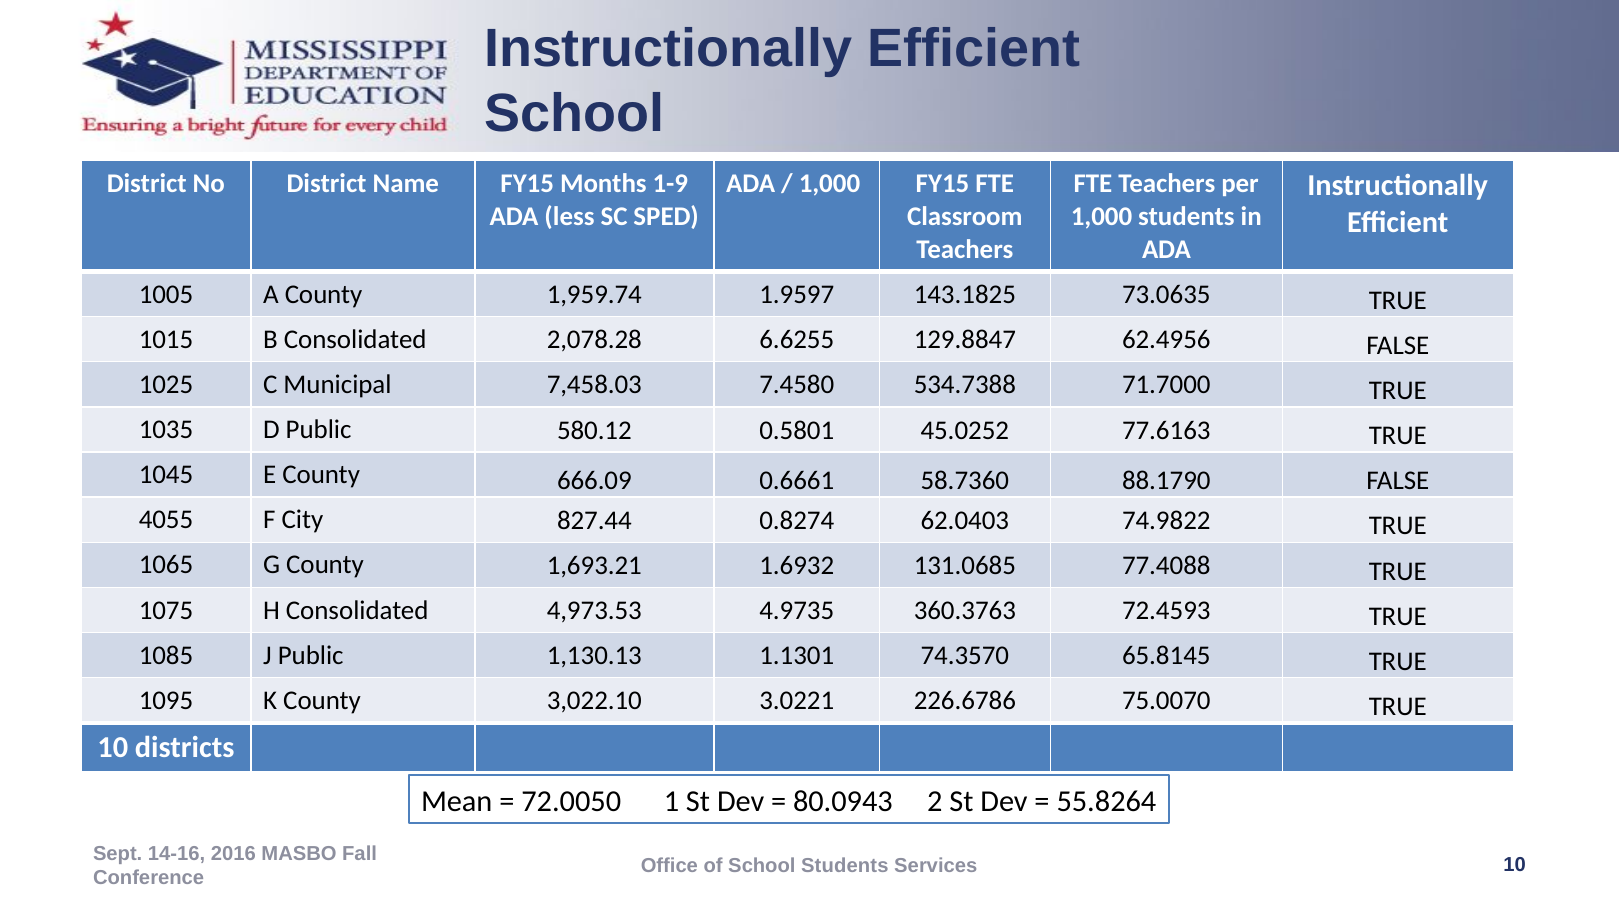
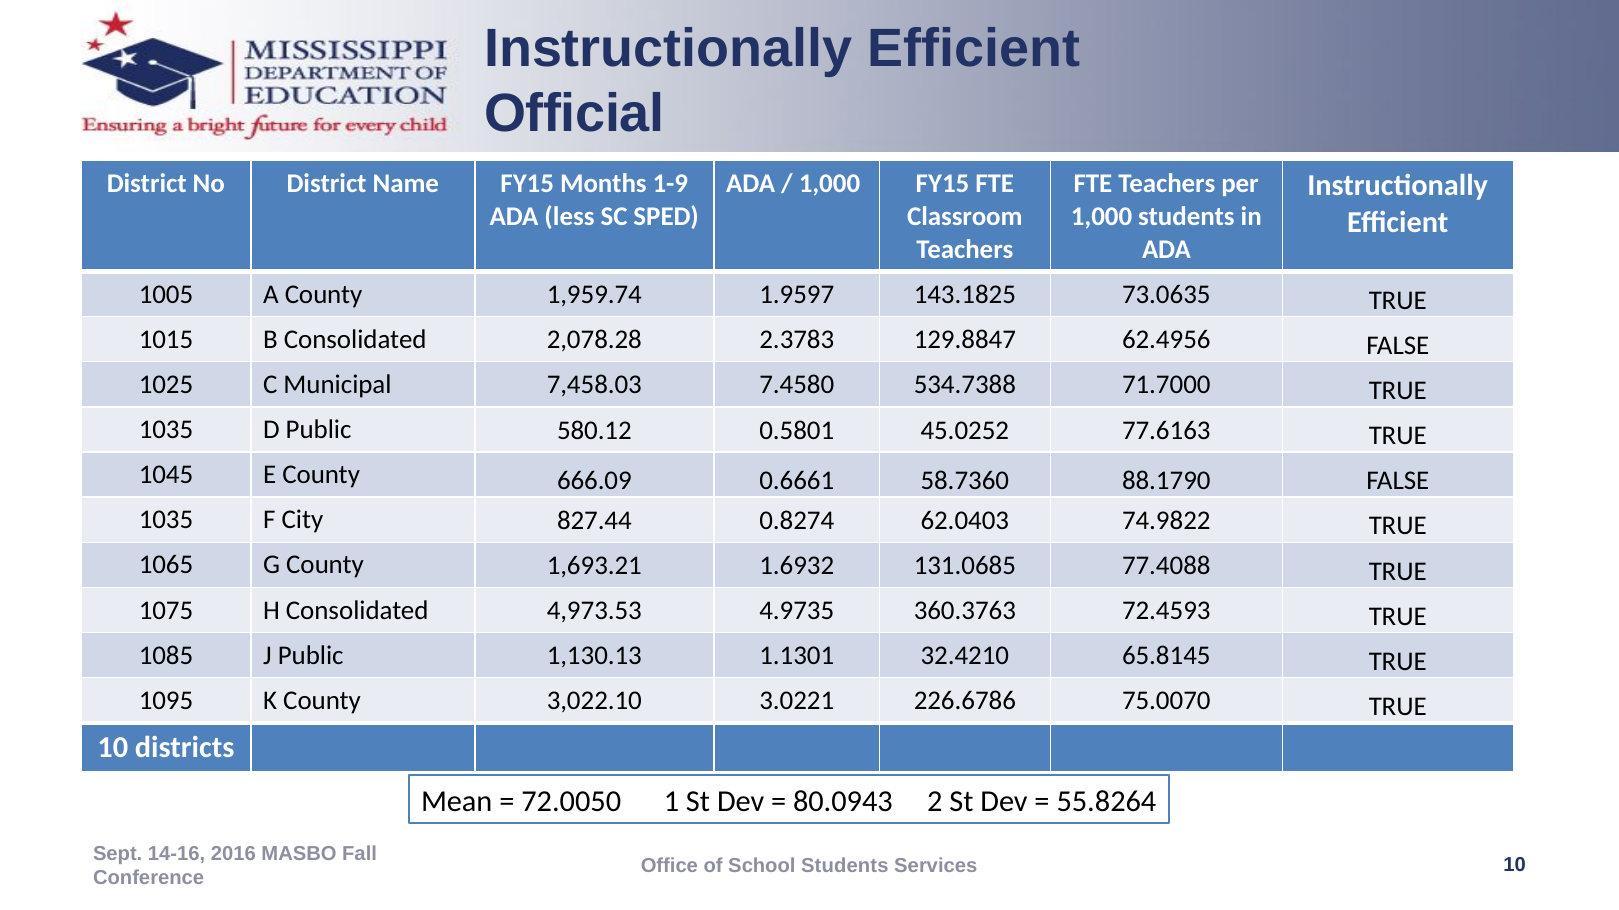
School: School -> Official (574, 114)
6.6255: 6.6255 -> 2.3783 (797, 340)
4055: 4055 -> 1035 (166, 520)
74.3570: 74.3570 -> 32.4210 (965, 656)
